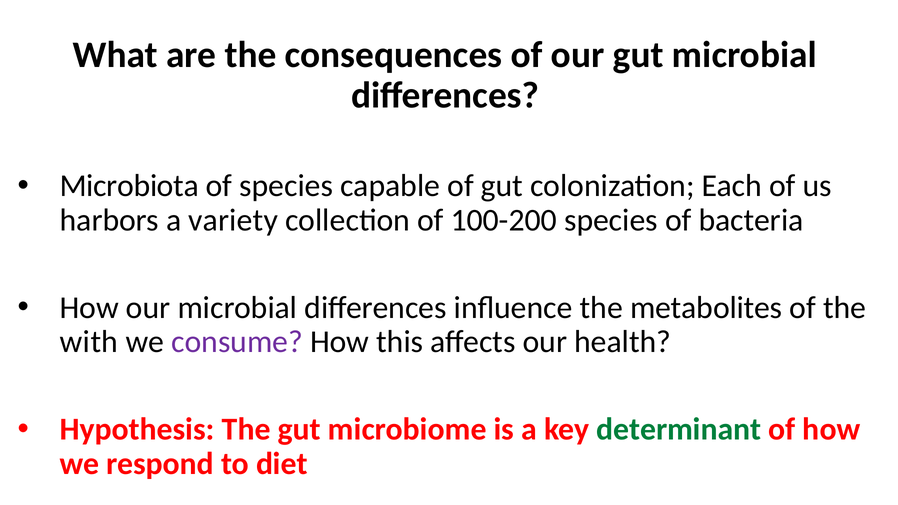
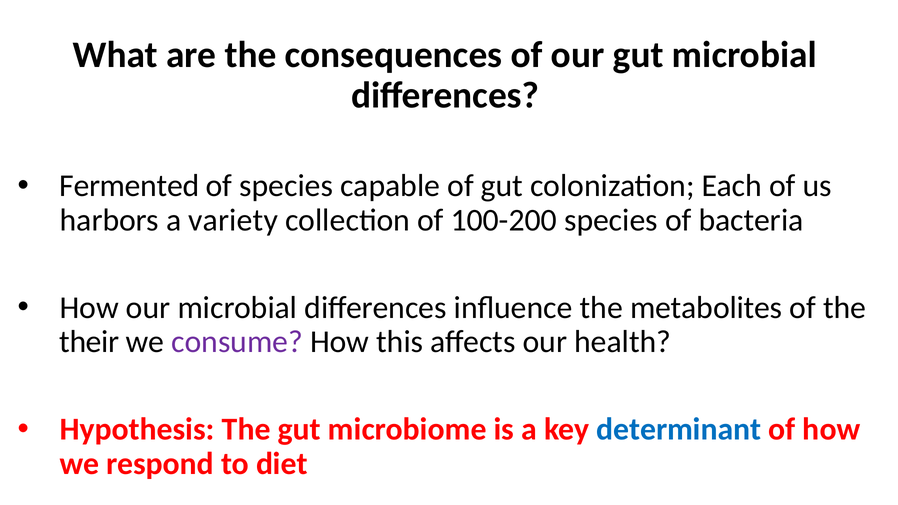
Microbiota: Microbiota -> Fermented (129, 186)
with: with -> their (89, 342)
determinant colour: green -> blue (679, 429)
